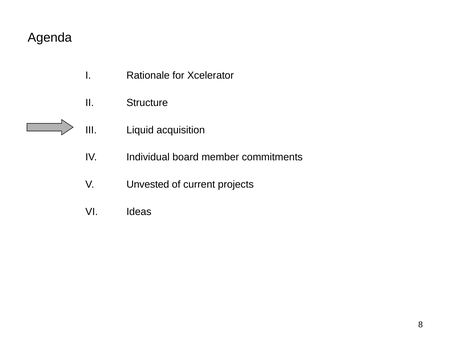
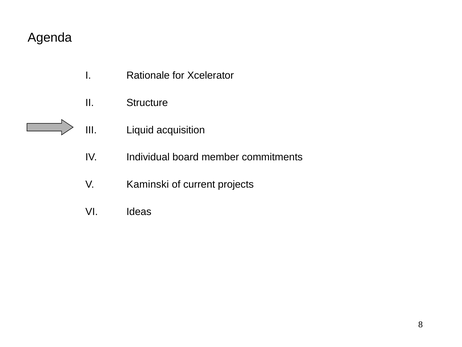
Unvested: Unvested -> Kaminski (148, 184)
